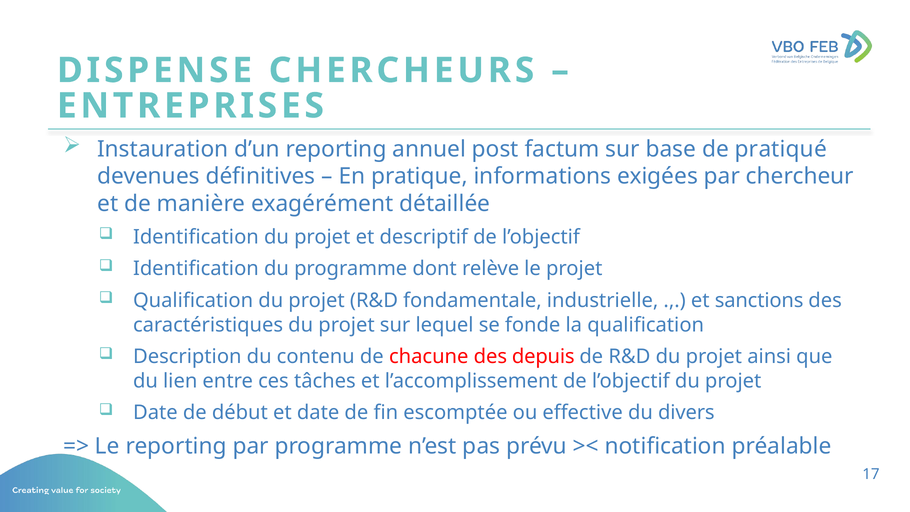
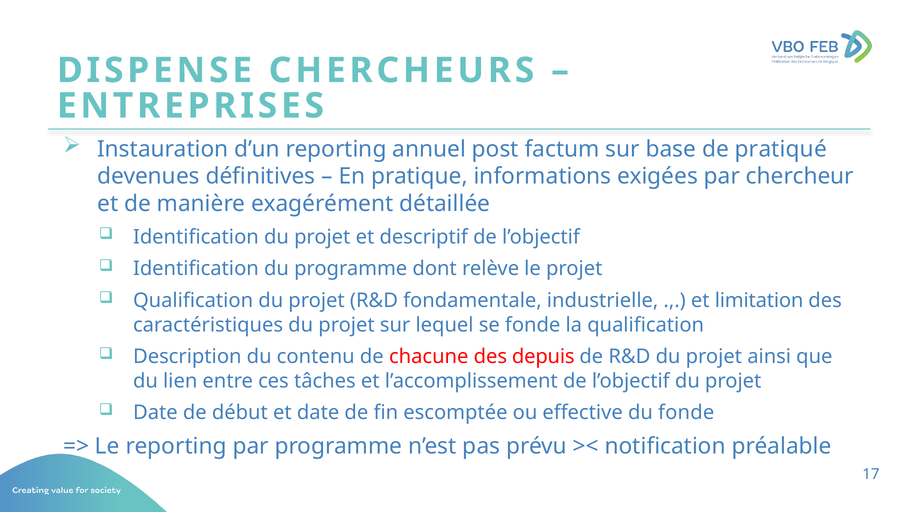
sanctions: sanctions -> limitation (759, 301)
du divers: divers -> fonde (686, 413)
